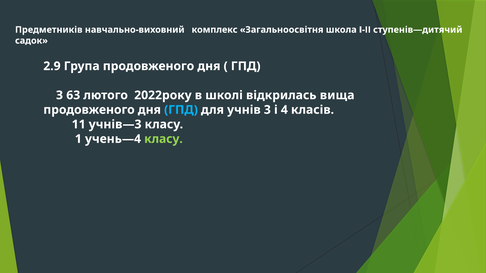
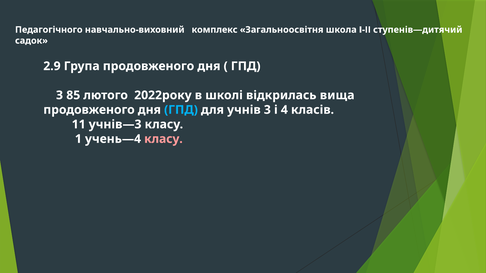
Предметників: Предметників -> Педагогічного (49, 30)
63: 63 -> 85 (73, 95)
класу colour: light green -> pink (163, 139)
